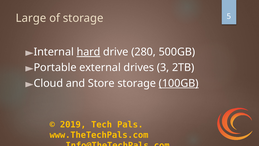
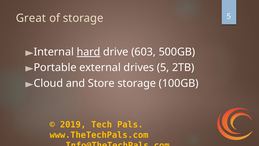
Large: Large -> Great (31, 18)
280: 280 -> 603 (144, 52)
drives 3: 3 -> 5 (163, 67)
100GB underline: present -> none (179, 83)
